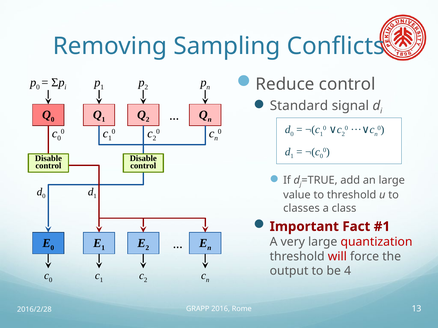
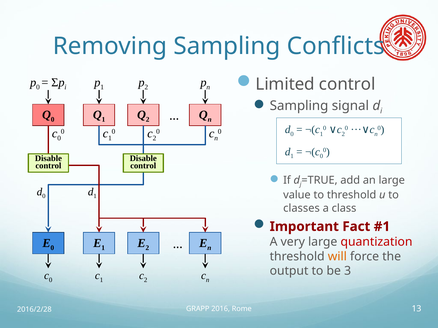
Reduce: Reduce -> Limited (285, 84)
Standard: Standard -> Sampling (299, 106)
will colour: red -> orange (337, 257)
4: 4 -> 3 (348, 271)
